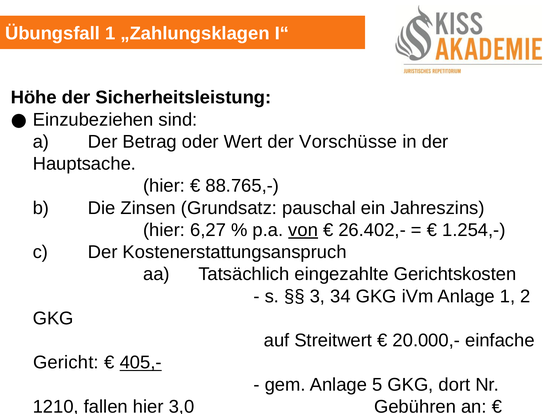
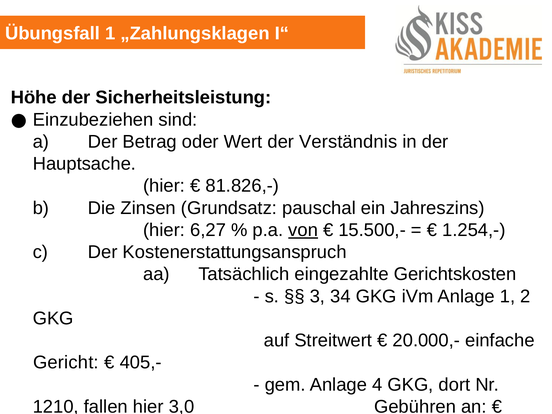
der Vorschüsse: Vorschüsse -> Verständnis (348, 142)
88.765,-: 88.765,- -> 81.826,- (242, 186)
26.402,-: 26.402,- -> 15.500,- (372, 230)
405,- underline: present -> none (141, 363)
5: 5 -> 4 (377, 385)
